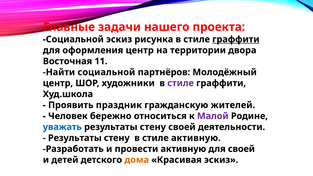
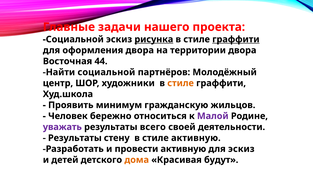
рисунка underline: none -> present (154, 39)
оформления центр: центр -> двора (140, 50)
11: 11 -> 44 (101, 61)
стиле colour: purple -> orange (181, 83)
праздник: праздник -> минимум (119, 105)
жителей: жителей -> жильцов (233, 105)
уважать colour: blue -> purple (62, 127)
стену: стену -> всего (153, 127)
для своей: своей -> эскиз (241, 149)
Красивая эскиз: эскиз -> будут (221, 160)
